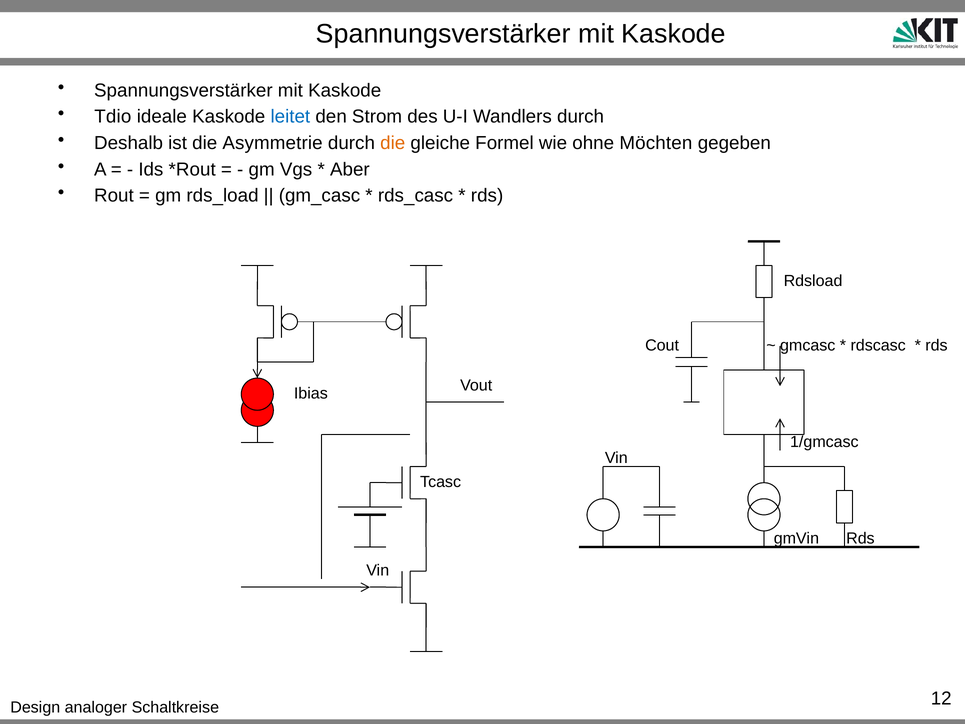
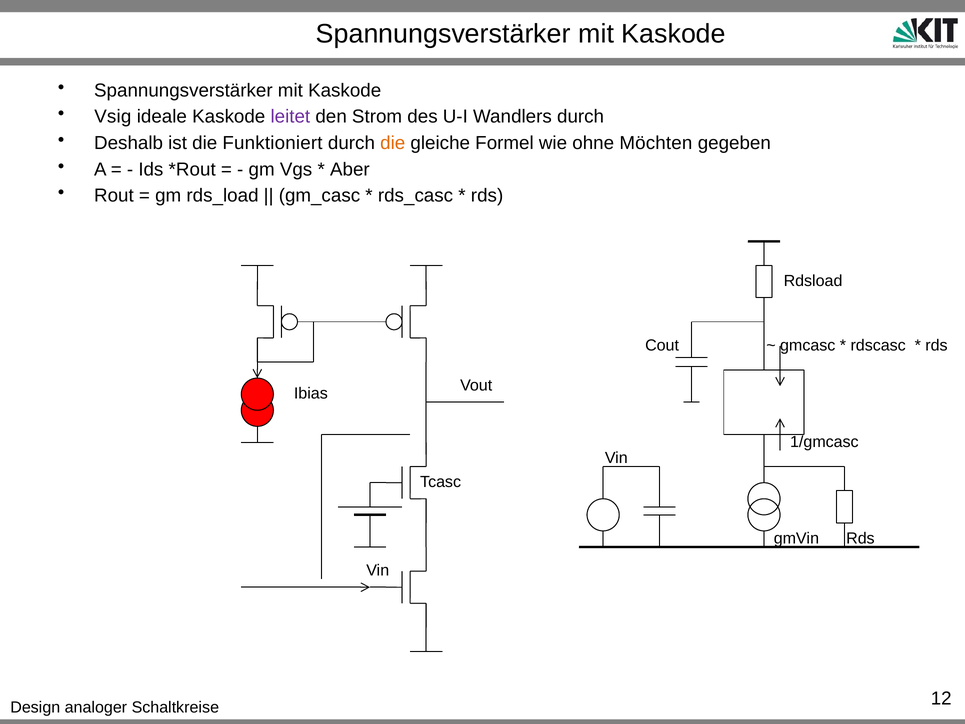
Tdio: Tdio -> Vsig (113, 117)
leitet colour: blue -> purple (290, 117)
Asymmetrie: Asymmetrie -> Funktioniert (273, 143)
